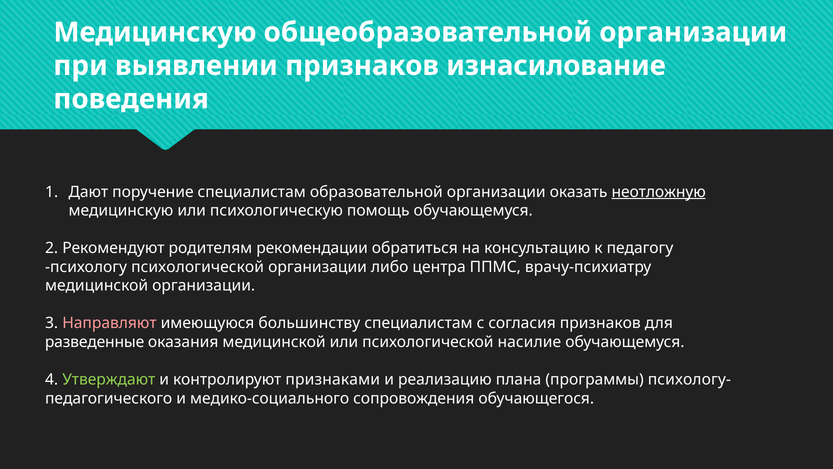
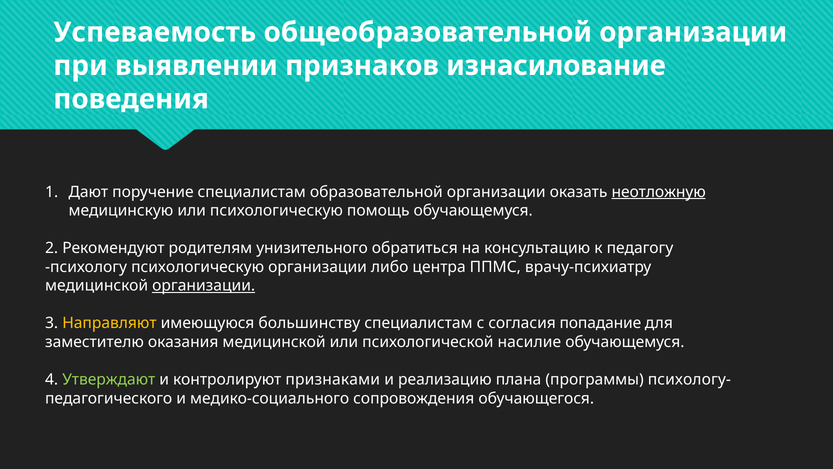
Медицинскую: Медицинскую -> Успеваемость (155, 32)
рекомендации: рекомендации -> унизительного (312, 248)
психологу психологической: психологической -> психологическую (198, 267)
организации underline: none -> present (204, 286)
Направляют colour: pink -> yellow (109, 323)
согласия признаков: признаков -> попадание (600, 323)
разведенные: разведенные -> заместителю (95, 342)
